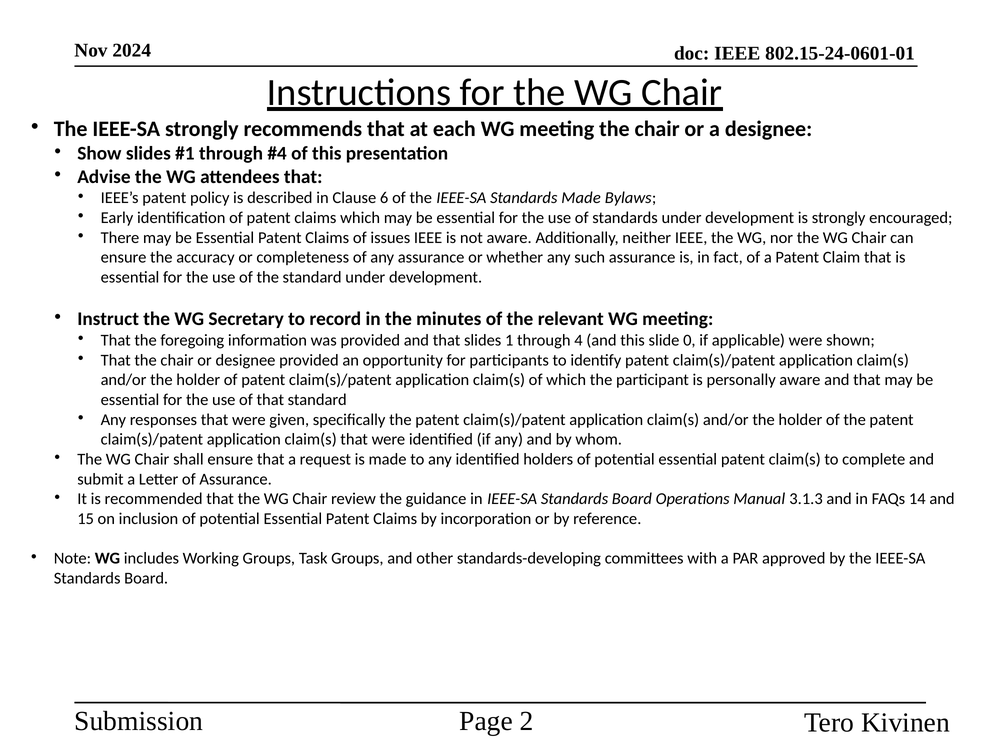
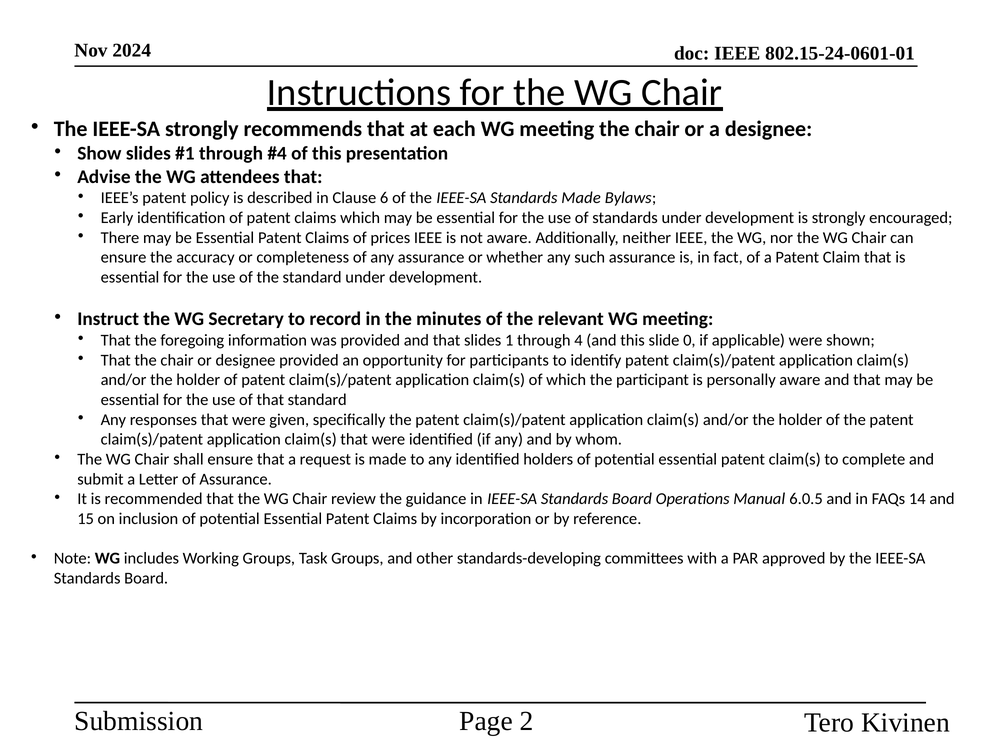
issues: issues -> prices (390, 238)
3.1.3: 3.1.3 -> 6.0.5 (806, 499)
